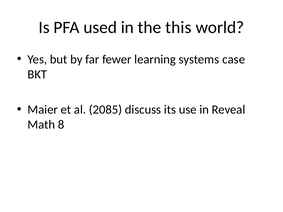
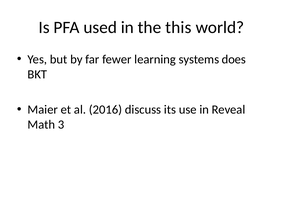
case: case -> does (234, 59)
2085: 2085 -> 2016 (105, 110)
8: 8 -> 3 (61, 125)
